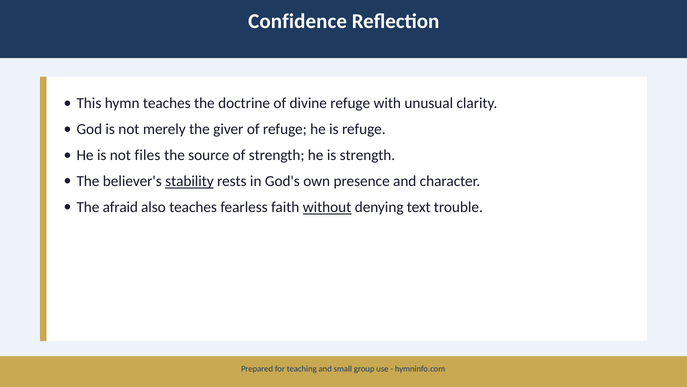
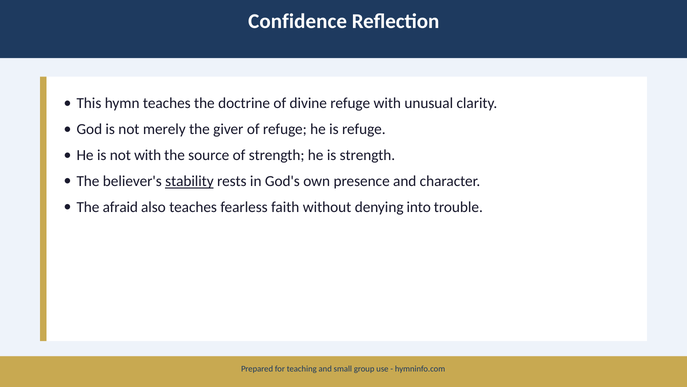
not files: files -> with (148, 155)
without underline: present -> none (327, 207)
text: text -> into (419, 207)
